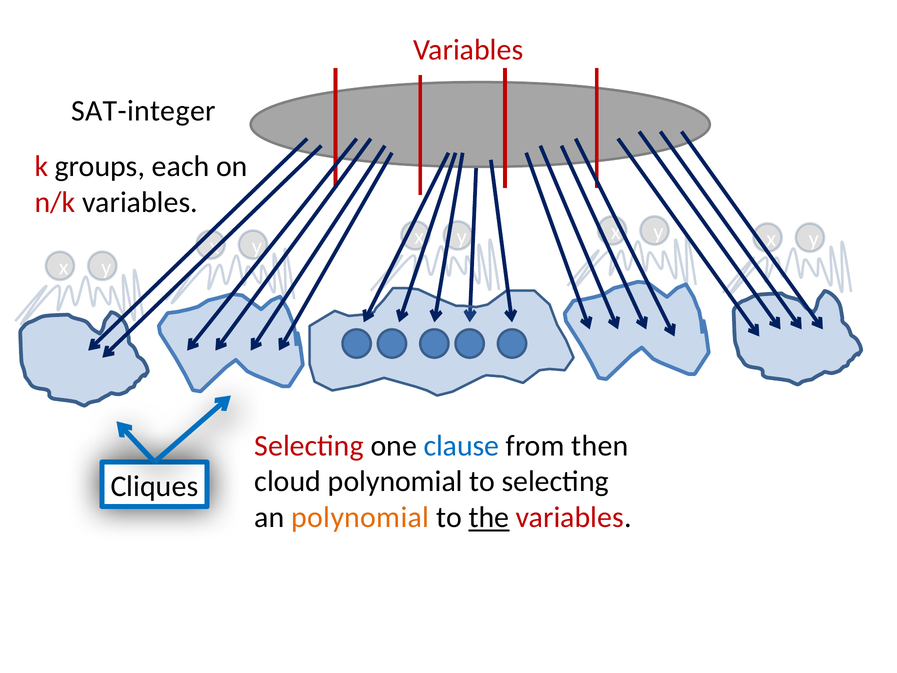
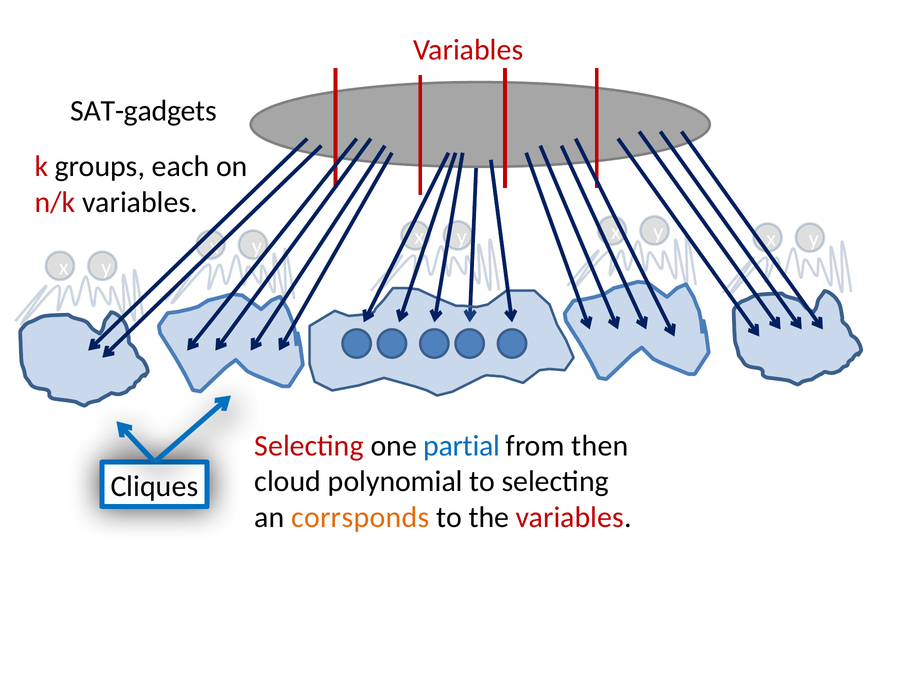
SAT-integer: SAT-integer -> SAT-gadgets (144, 111)
clause: clause -> partial (462, 446)
an polynomial: polynomial -> corrsponds (360, 517)
the underline: present -> none (489, 517)
